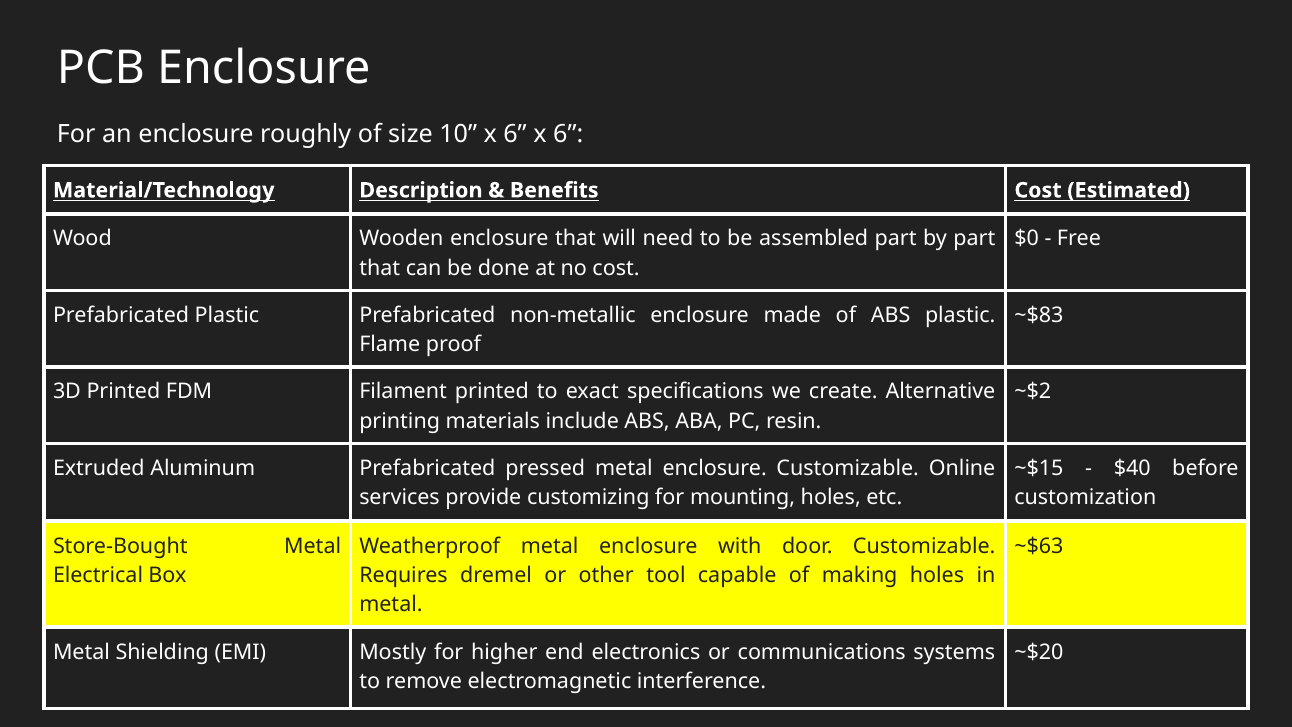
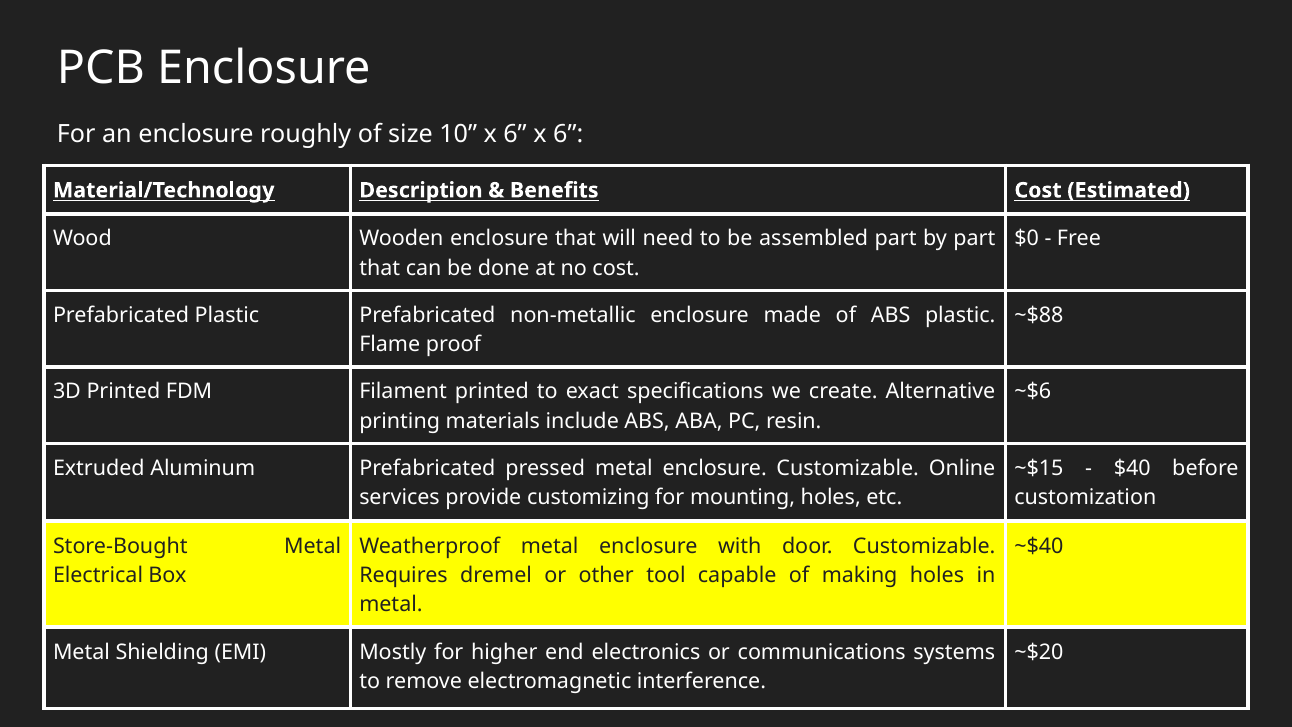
~$83: ~$83 -> ~$88 (1039, 315)
~$2: ~$2 -> ~$6 (1033, 392)
~$63: ~$63 -> ~$40 (1039, 546)
